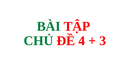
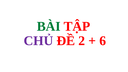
CHỦ colour: green -> purple (38, 41)
4: 4 -> 2 (82, 41)
3: 3 -> 6 (103, 41)
